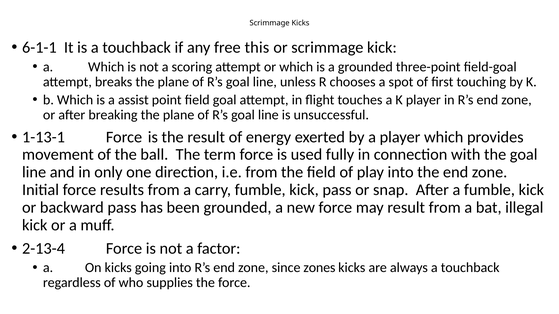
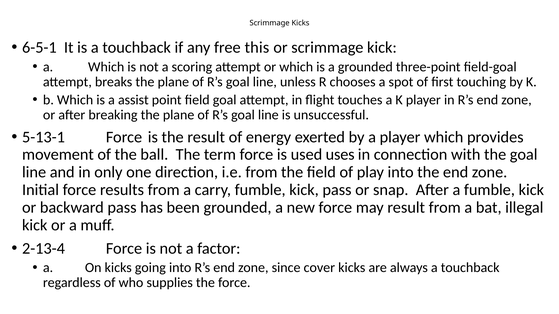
6-1-1: 6-1-1 -> 6-5-1 (39, 48)
1-13-1: 1-13-1 -> 5-13-1 (44, 137)
fully: fully -> uses (340, 155)
zones: zones -> cover (319, 268)
